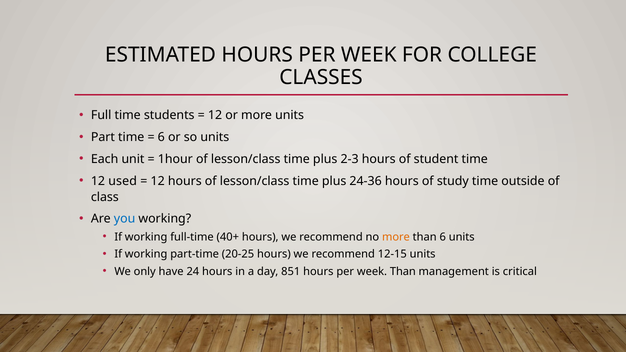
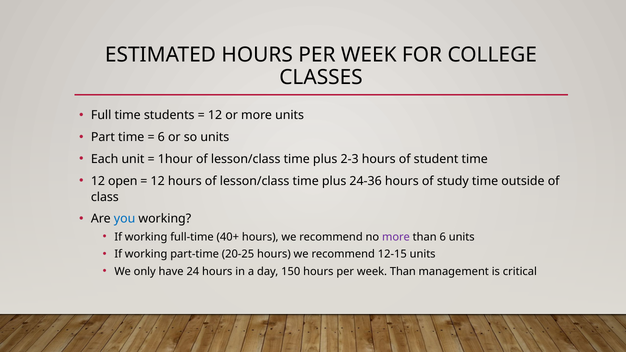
used: used -> open (123, 181)
more colour: orange -> purple (396, 237)
851: 851 -> 150 (291, 272)
